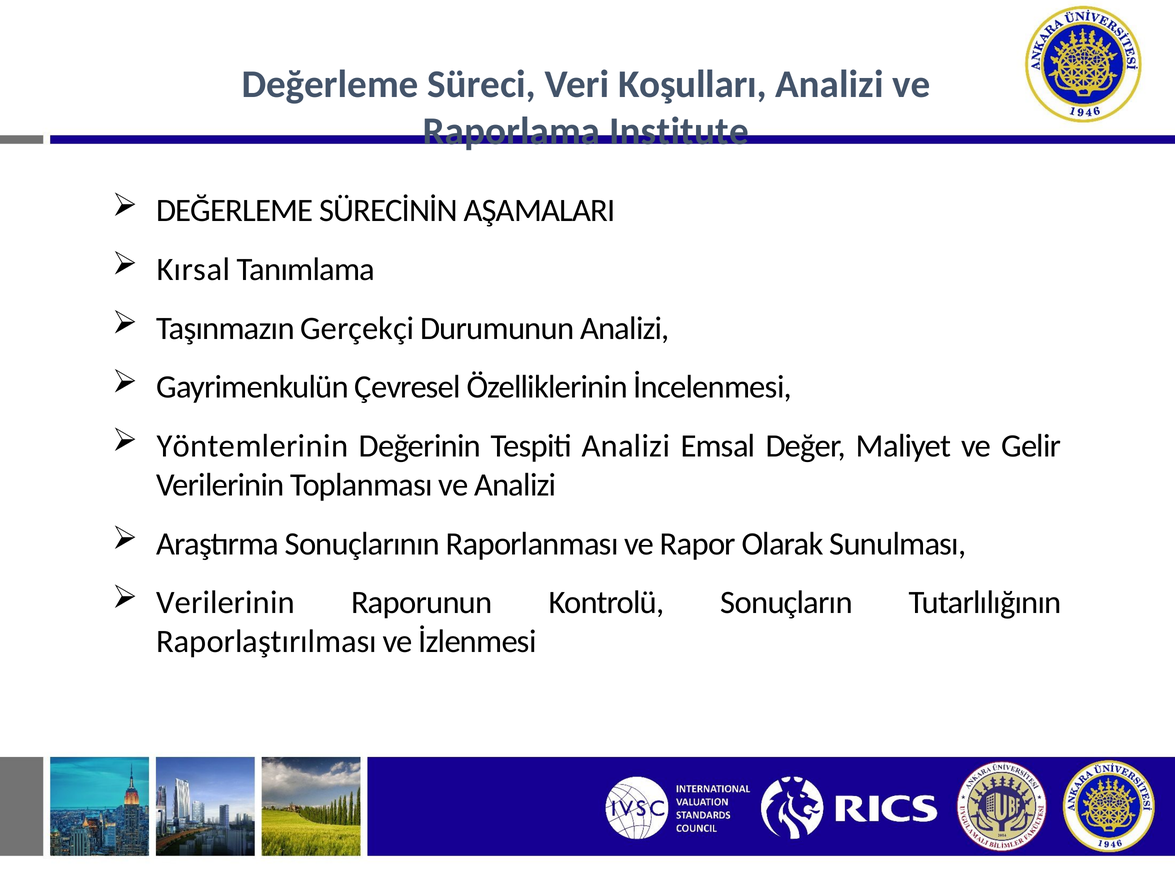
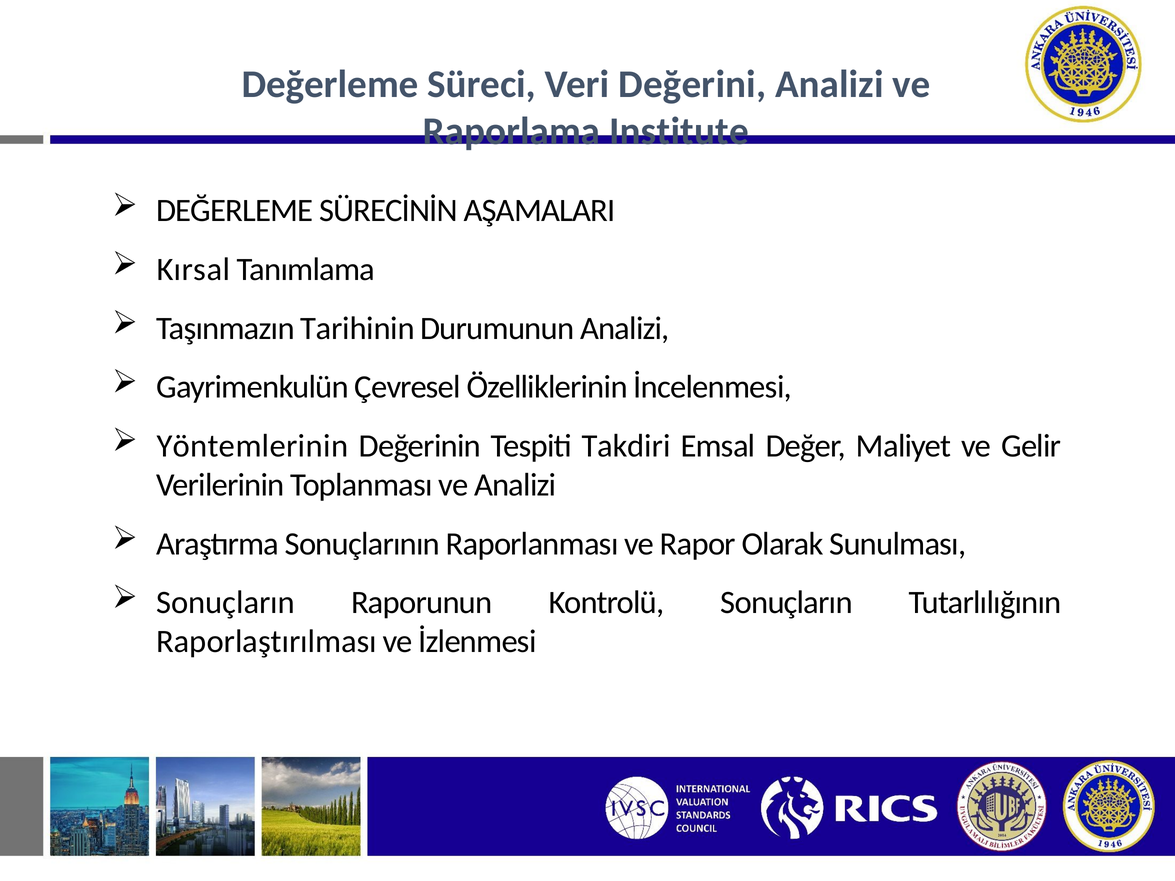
Koşulları: Koşulları -> Değerini (692, 84)
Gerçekçi: Gerçekçi -> Tarihinin (358, 328)
Tespiti Analizi: Analizi -> Takdiri (626, 446)
Verilerinin: Verilerinin -> Sonuçların (226, 603)
